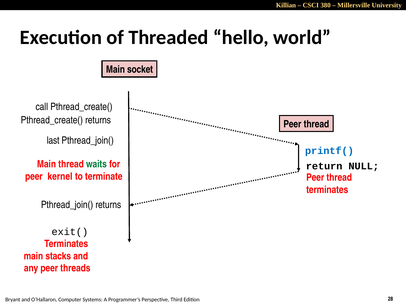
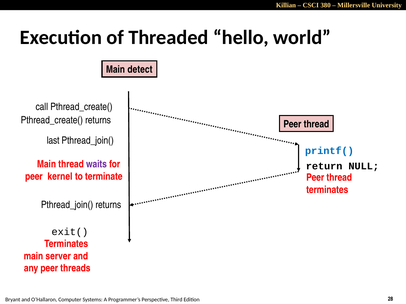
socket: socket -> detect (140, 70)
waits colour: green -> purple (96, 164)
stacks: stacks -> server (58, 257)
